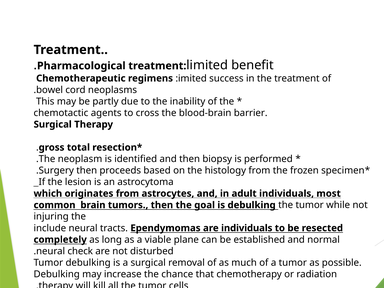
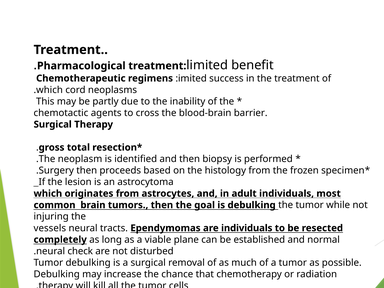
bowel: bowel -> which (50, 90)
include: include -> vessels (50, 228)
